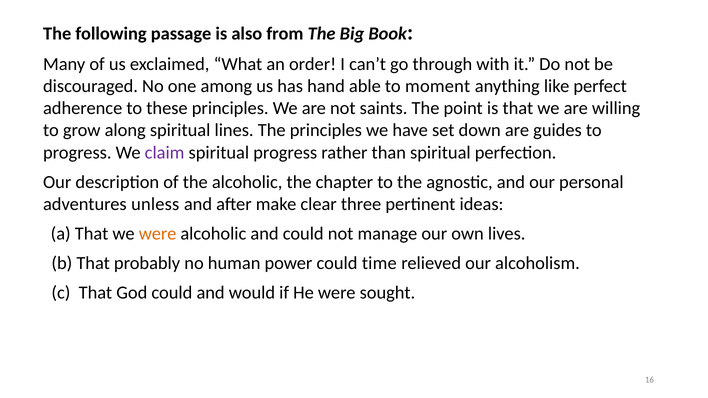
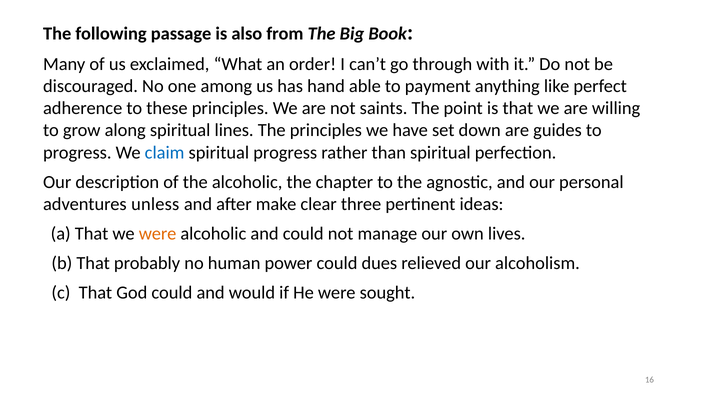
moment: moment -> payment (438, 86)
claim colour: purple -> blue (165, 153)
time: time -> dues (379, 263)
